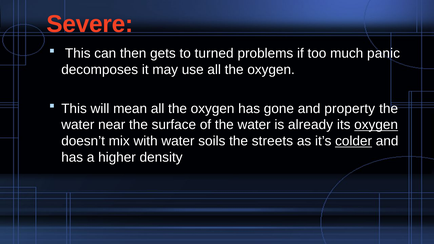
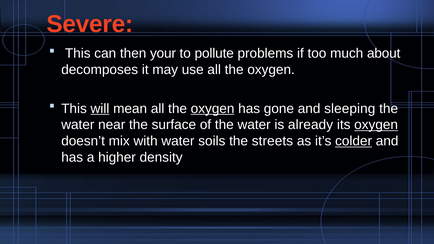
gets: gets -> your (163, 53)
turned: turned -> pollute (214, 53)
panic: panic -> about (384, 53)
will underline: none -> present (100, 109)
oxygen underline: none -> present (213, 109)
property: property -> sleeping (350, 109)
